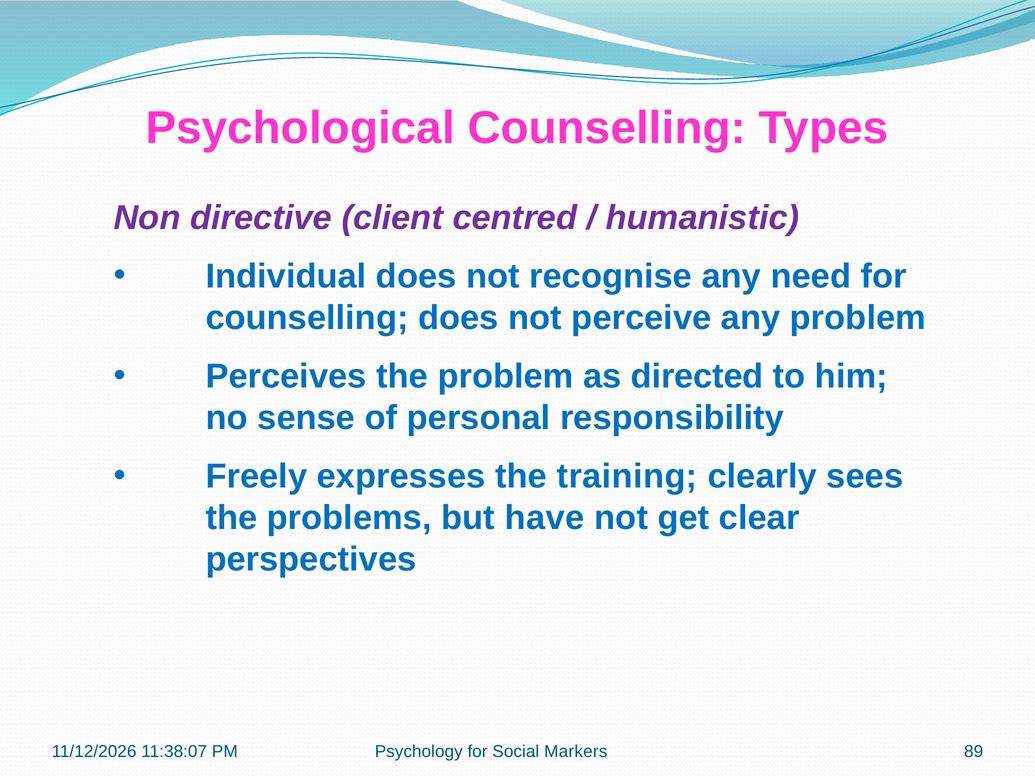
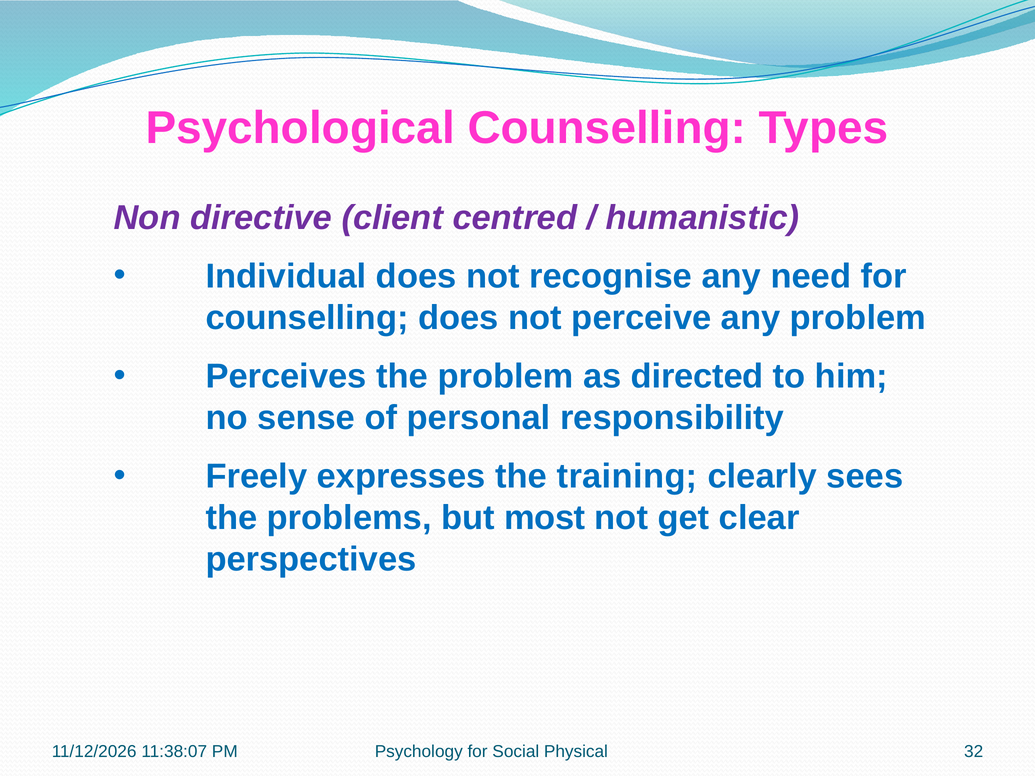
have: have -> most (545, 518)
Markers: Markers -> Physical (576, 752)
89: 89 -> 32 (974, 752)
